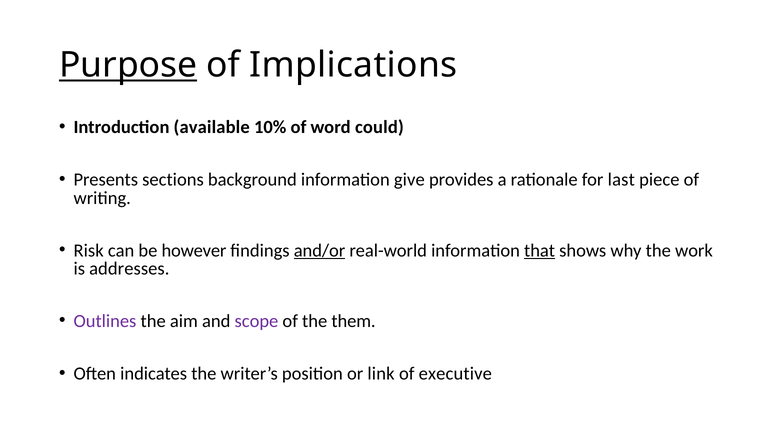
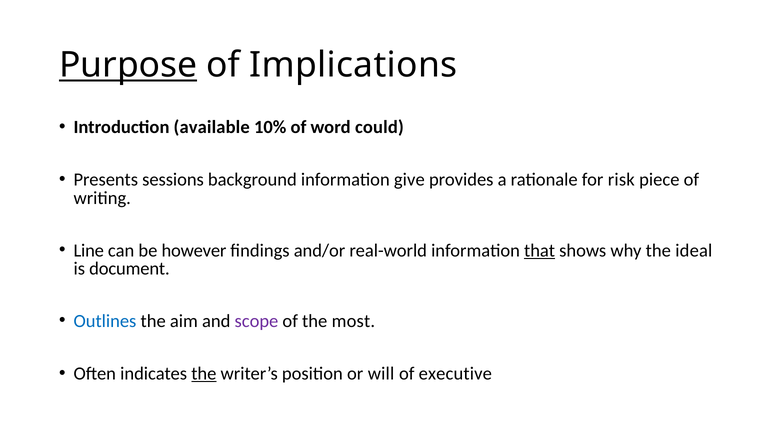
sections: sections -> sessions (173, 180)
last: last -> risk (621, 180)
Risk: Risk -> Line (89, 250)
and/or underline: present -> none (319, 250)
work: work -> ideal (694, 250)
addresses: addresses -> document (129, 268)
Outlines colour: purple -> blue (105, 321)
them: them -> most (353, 321)
the underline: none -> present (204, 373)
link: link -> will (381, 373)
